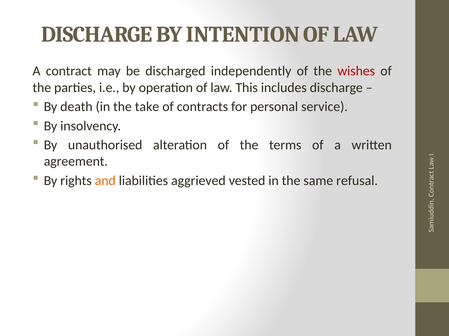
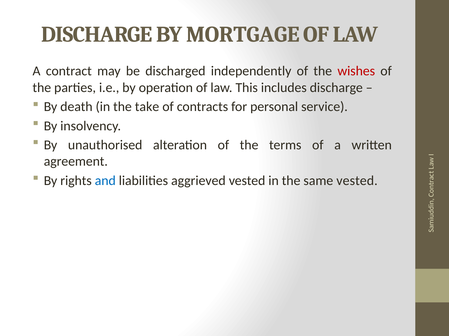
INTENTION: INTENTION -> MORTGAGE (243, 34)
and colour: orange -> blue (105, 181)
same refusal: refusal -> vested (357, 181)
